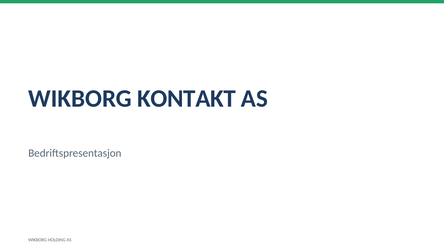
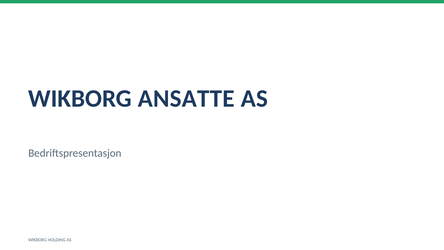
KONTAKT: KONTAKT -> ANSATTE (186, 98)
